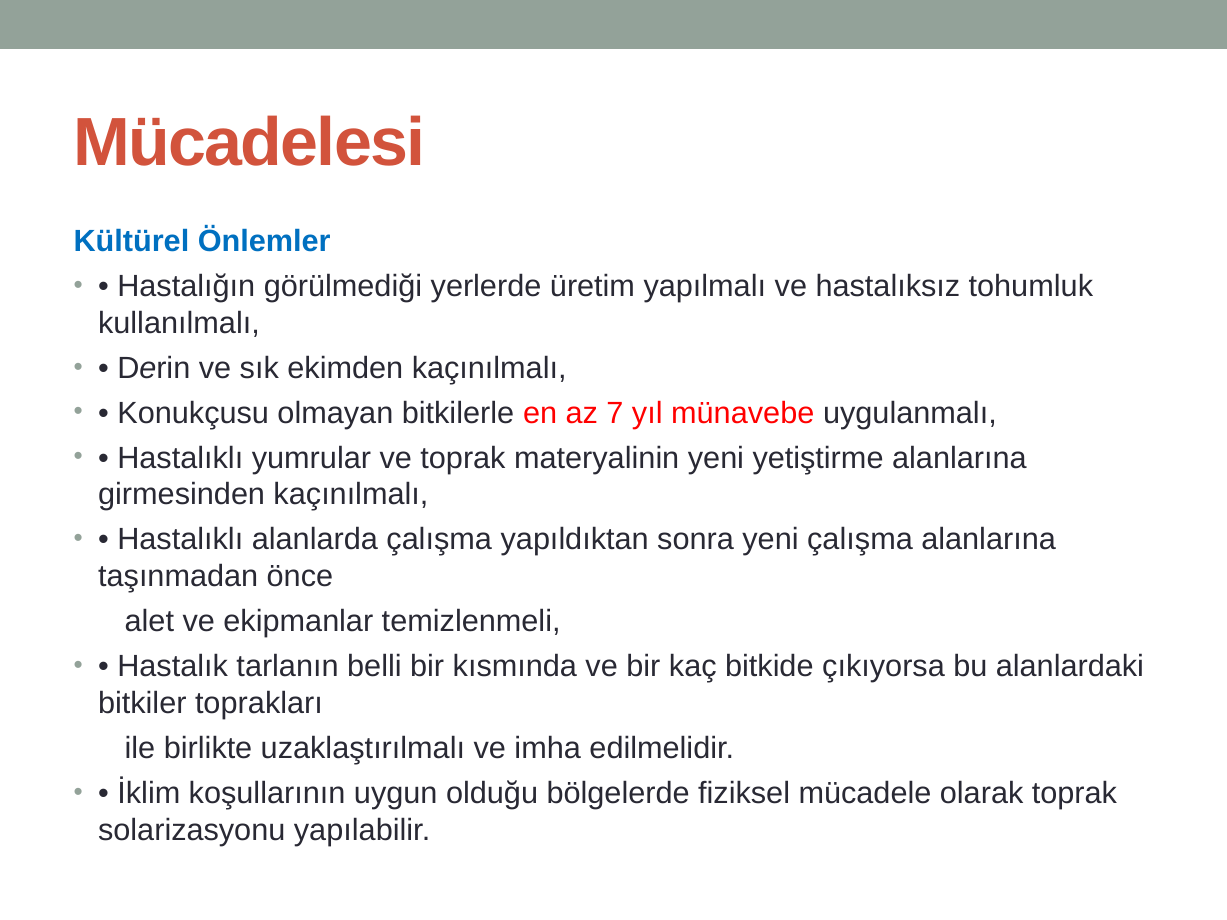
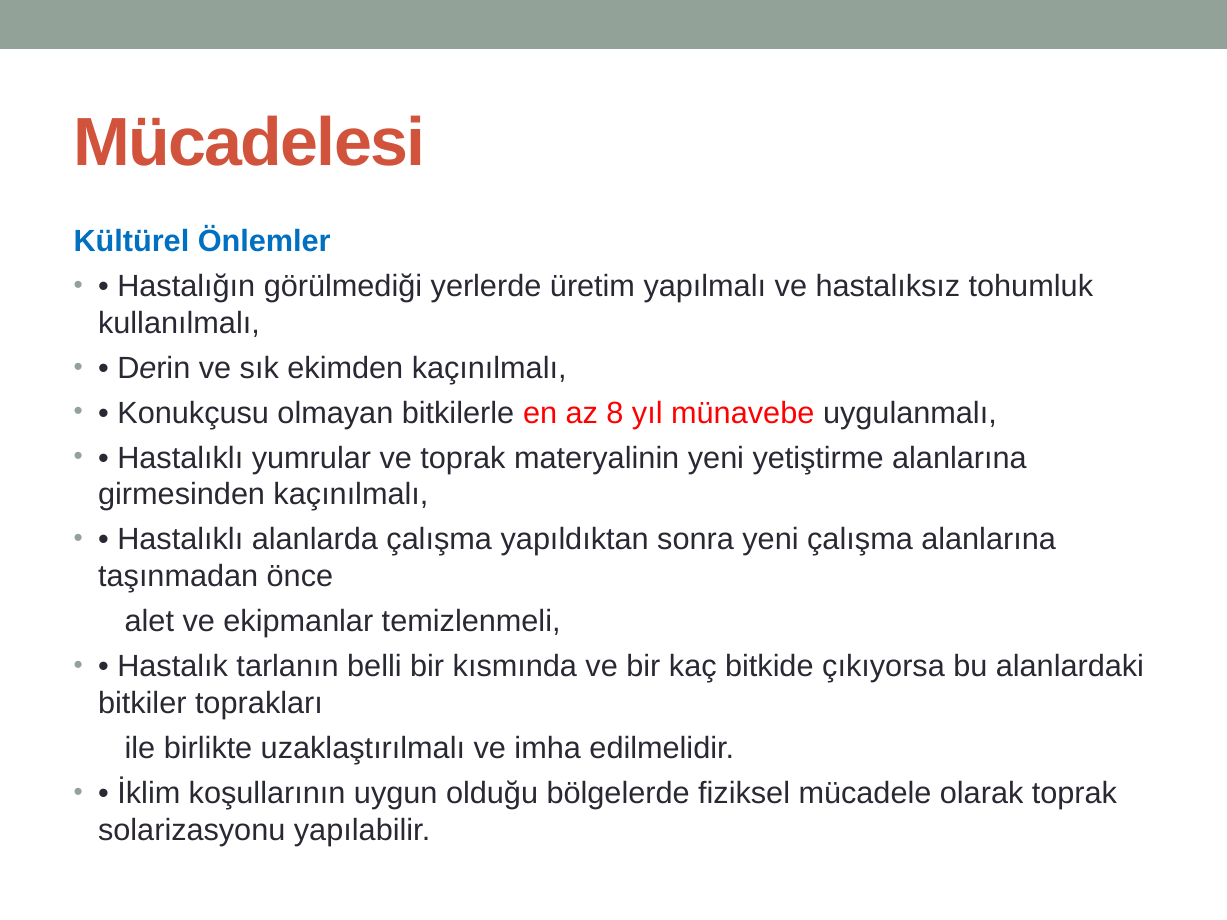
7: 7 -> 8 (615, 413)
